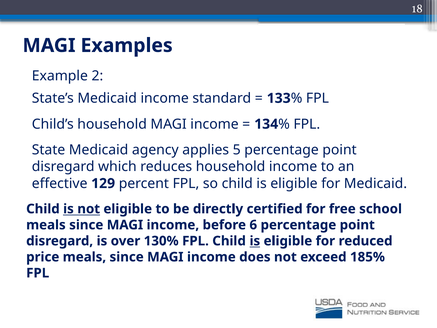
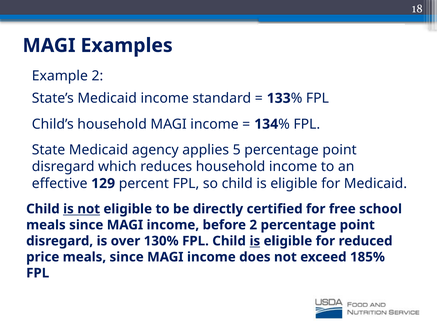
before 6: 6 -> 2 (253, 225)
